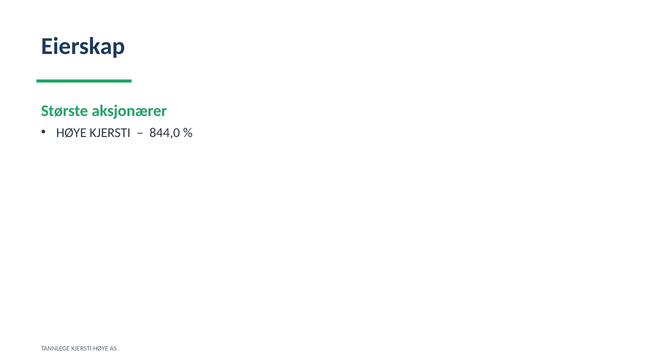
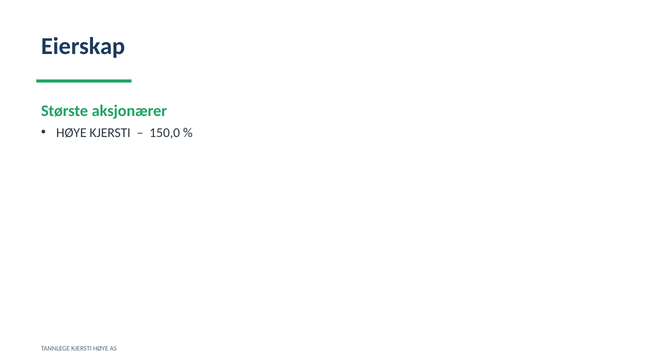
844,0: 844,0 -> 150,0 (165, 133)
